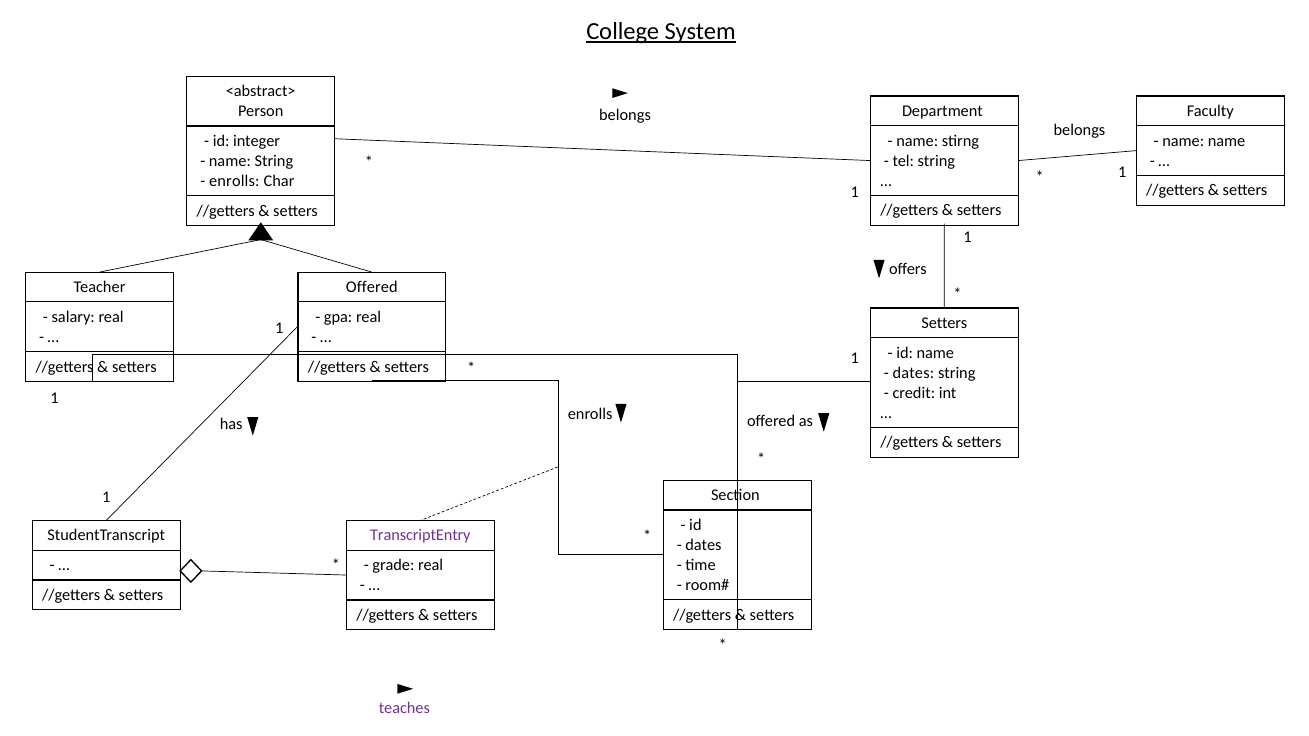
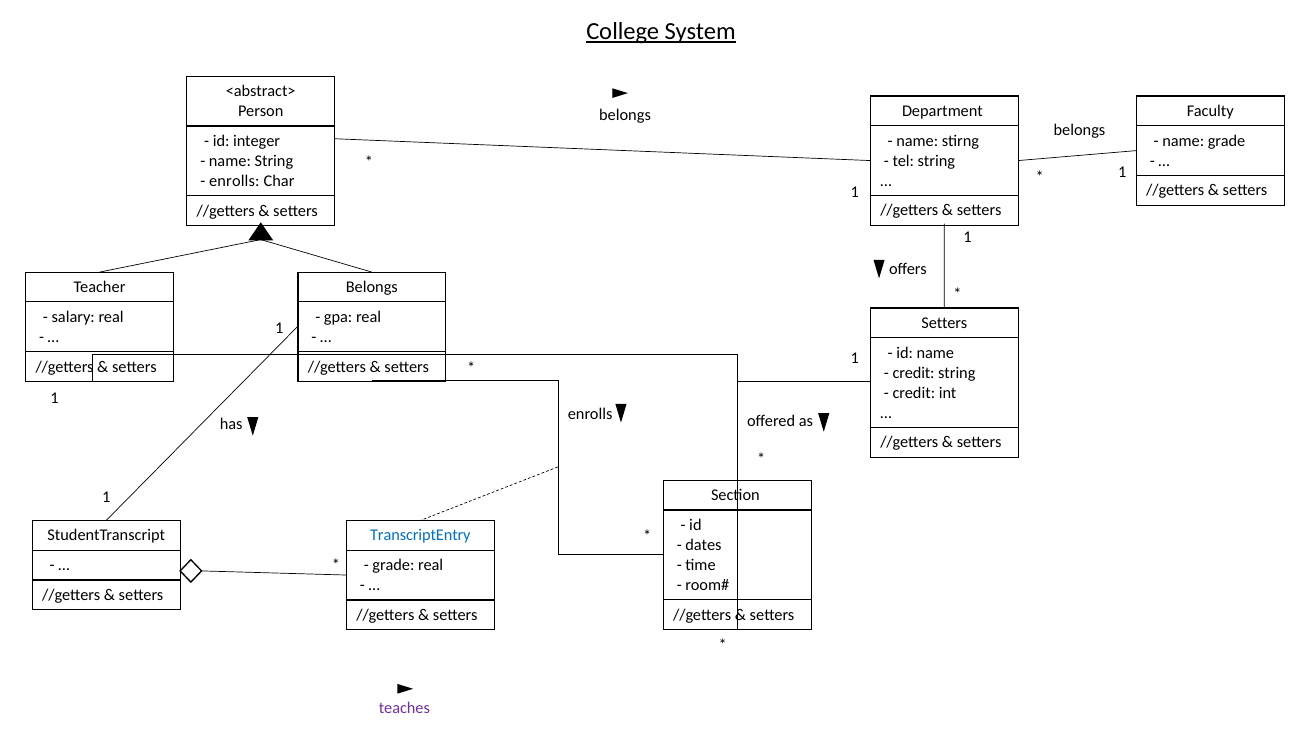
name name: name -> grade (1227, 141)
Offered: Offered -> Belongs (372, 287)
dates: dates -> credit (914, 373)
TranscriptEntry colour: purple -> blue (420, 536)
